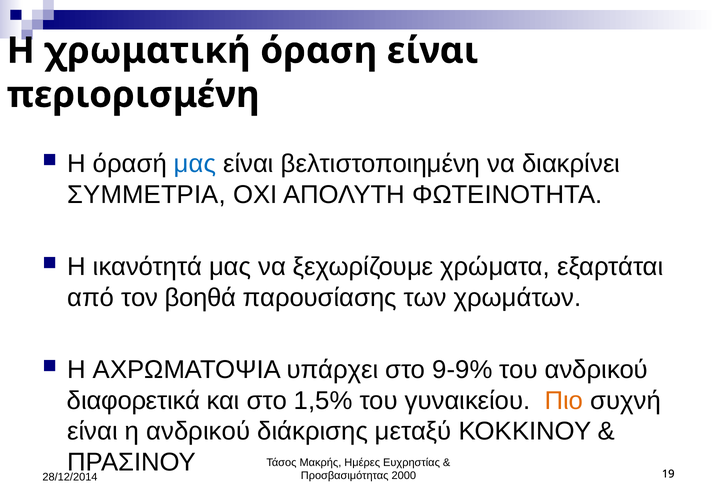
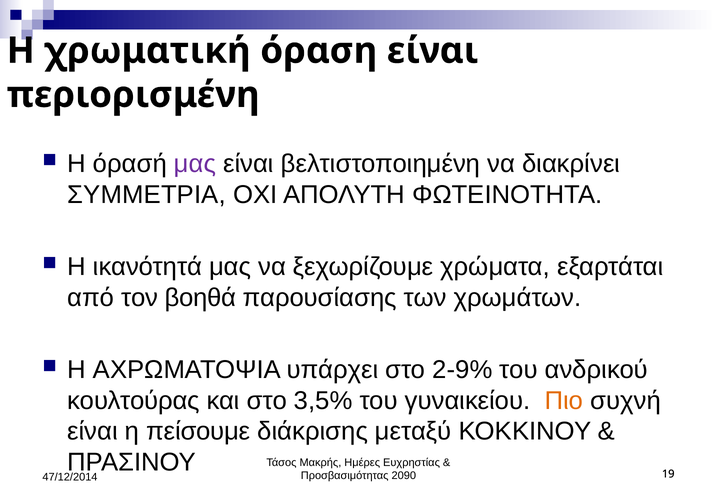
μας colour: blue -> purple (195, 164)
9-9%: 9-9% -> 2-9% (462, 370)
διαφορετικά: διαφορετικά -> κουλτούρας (134, 401)
1,5%: 1,5% -> 3,5% (323, 401)
η ανδρικού: ανδρικού -> πείσουμε (198, 432)
2000: 2000 -> 2090 (404, 476)
28/12/2014: 28/12/2014 -> 47/12/2014 (70, 477)
